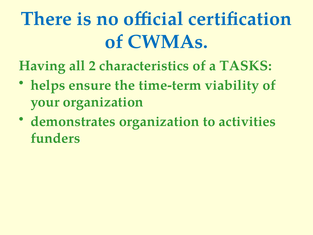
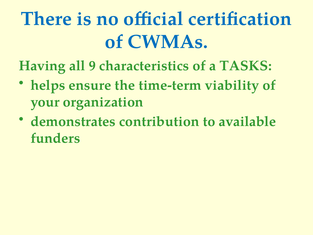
2: 2 -> 9 (92, 66)
demonstrates organization: organization -> contribution (159, 121)
activities: activities -> available (247, 121)
